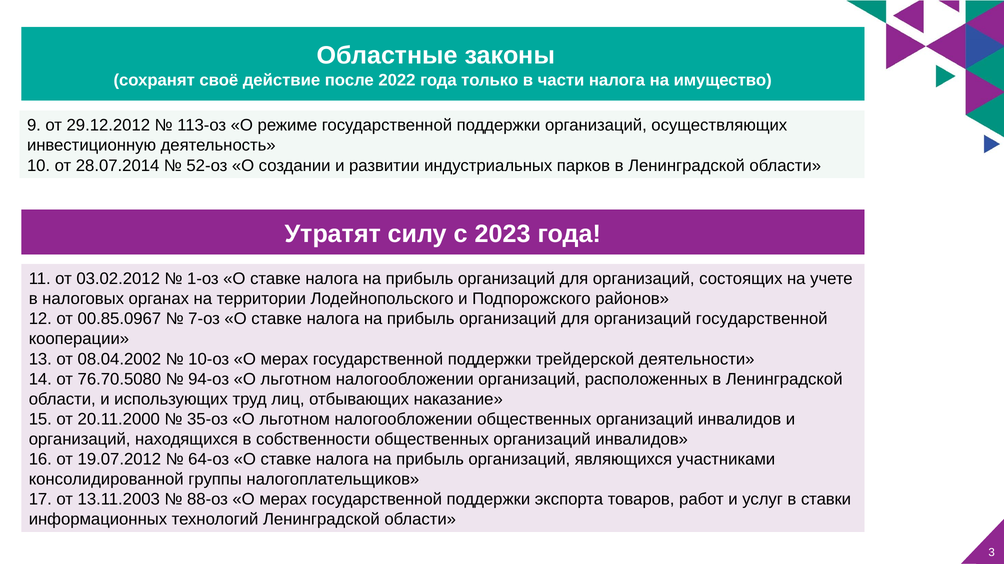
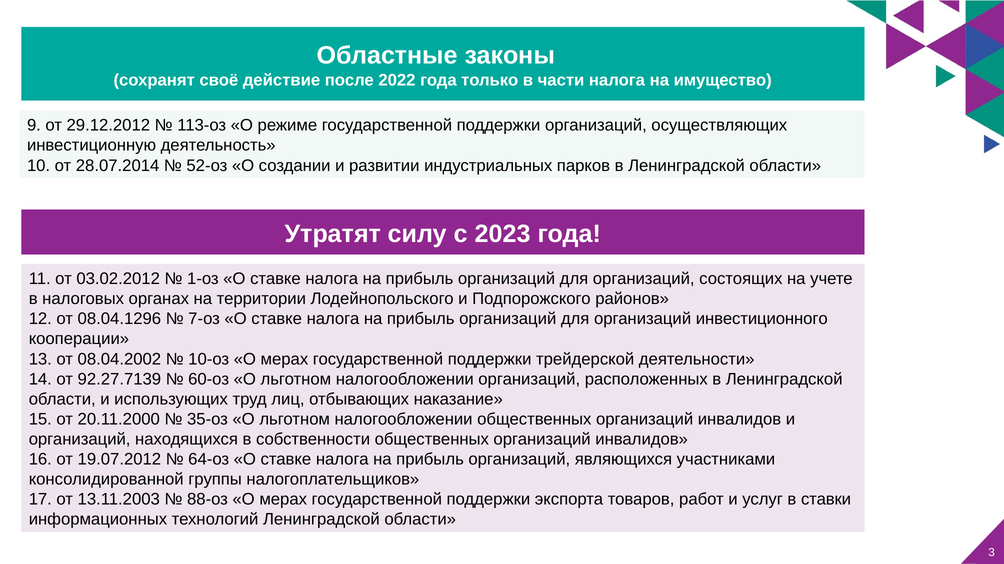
00.85.0967: 00.85.0967 -> 08.04.1296 (119, 319)
организаций государственной: государственной -> инвестиционного (762, 319)
76.70.5080: 76.70.5080 -> 92.27.7139 (119, 380)
94-оз: 94-оз -> 60-оз (209, 380)
